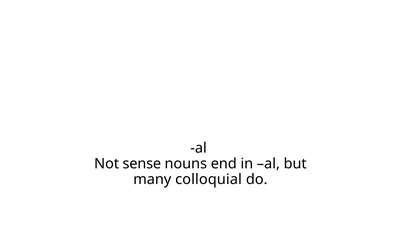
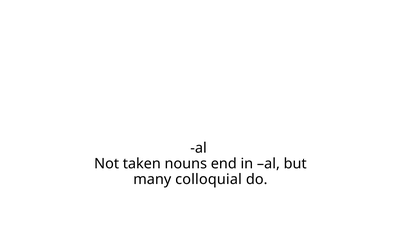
sense: sense -> taken (142, 164)
